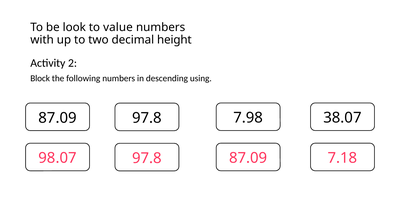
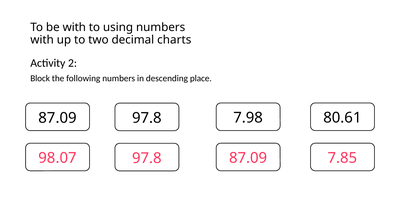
be look: look -> with (74, 27)
value: value -> using (118, 27)
height: height -> charts (174, 40)
using: using -> place (201, 78)
38.07: 38.07 -> 80.61 (342, 118)
7.18: 7.18 -> 7.85 (342, 158)
